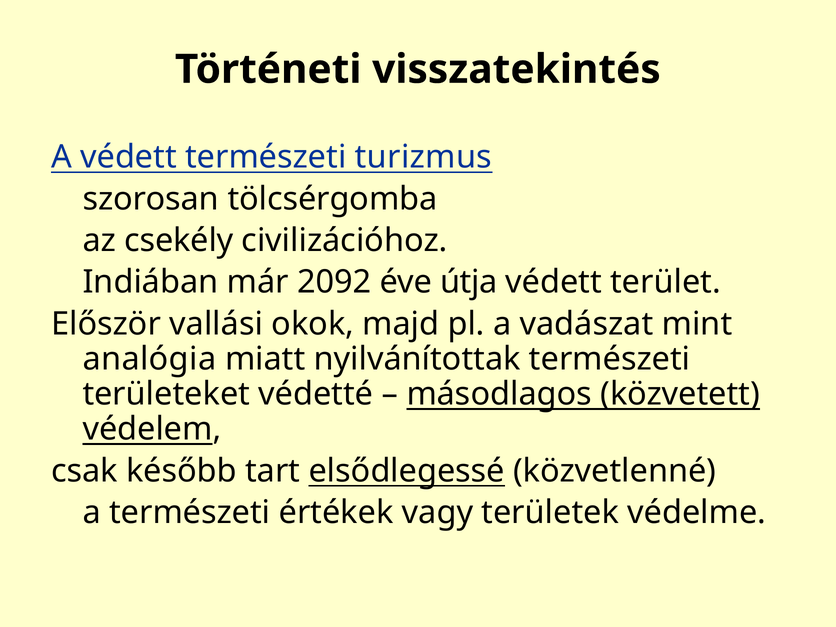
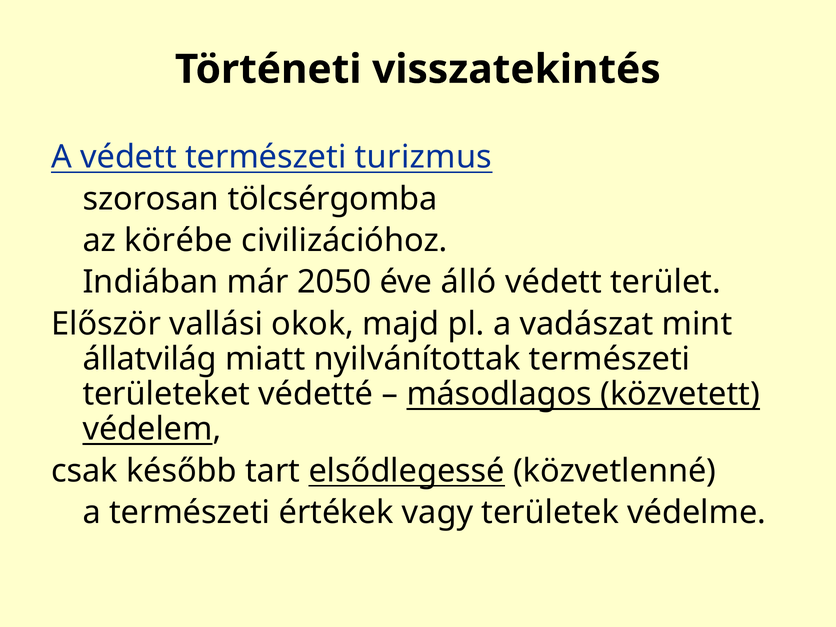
csekély: csekély -> körébe (179, 241)
2092: 2092 -> 2050 (334, 282)
útja: útja -> álló (469, 282)
analógia: analógia -> állatvilág (150, 359)
